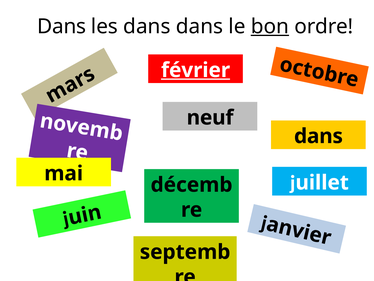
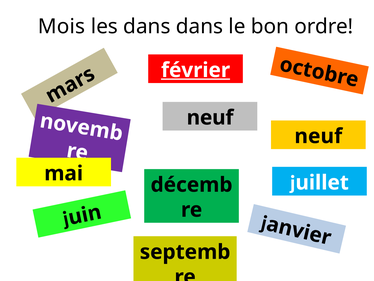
Dans: Dans -> Mois (61, 26)
bon underline: present -> none (270, 26)
dans: dans -> neuf (318, 136)
